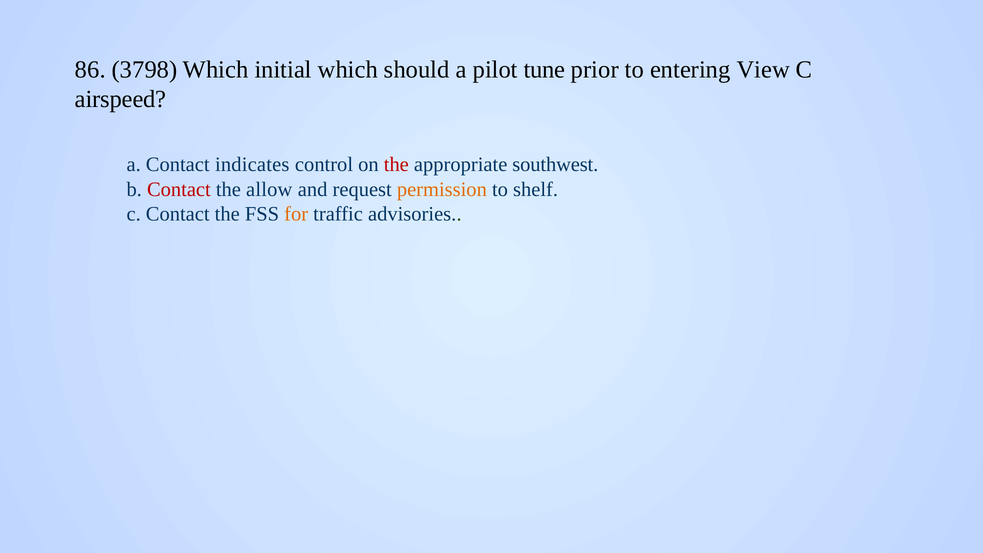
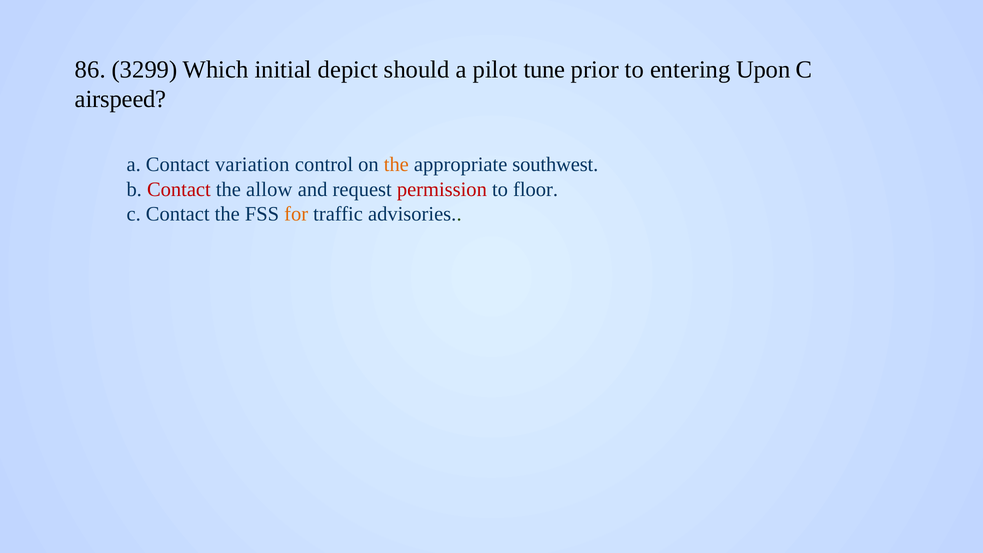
3798: 3798 -> 3299 (145, 70)
initial which: which -> depict (348, 70)
View: View -> Upon (763, 70)
indicates: indicates -> variation (252, 165)
the colour: red -> orange (396, 165)
permission colour: orange -> red (442, 189)
shelf: shelf -> floor (536, 189)
